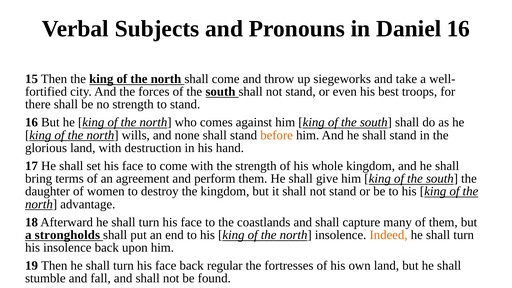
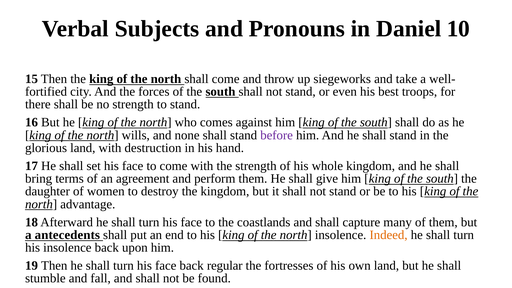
Daniel 16: 16 -> 10 (458, 29)
before colour: orange -> purple (277, 135)
strongholds: strongholds -> antecedents (67, 235)
